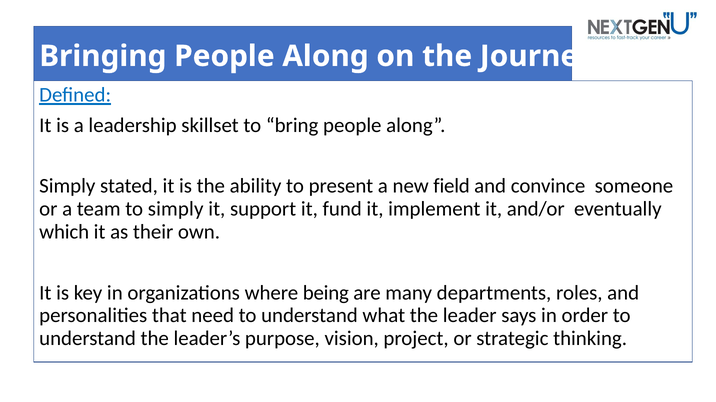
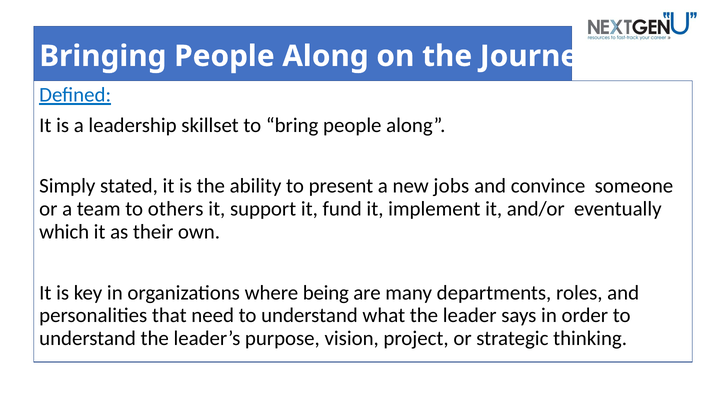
field: field -> jobs (451, 186)
to simply: simply -> others (176, 209)
